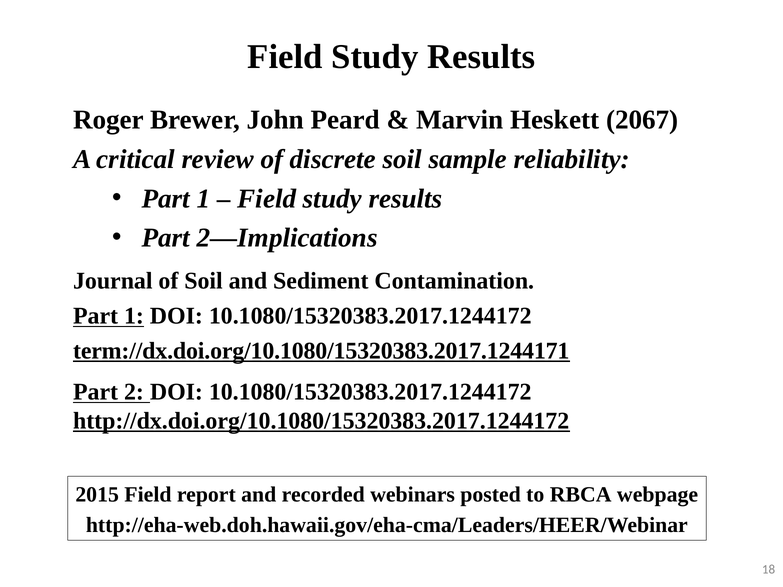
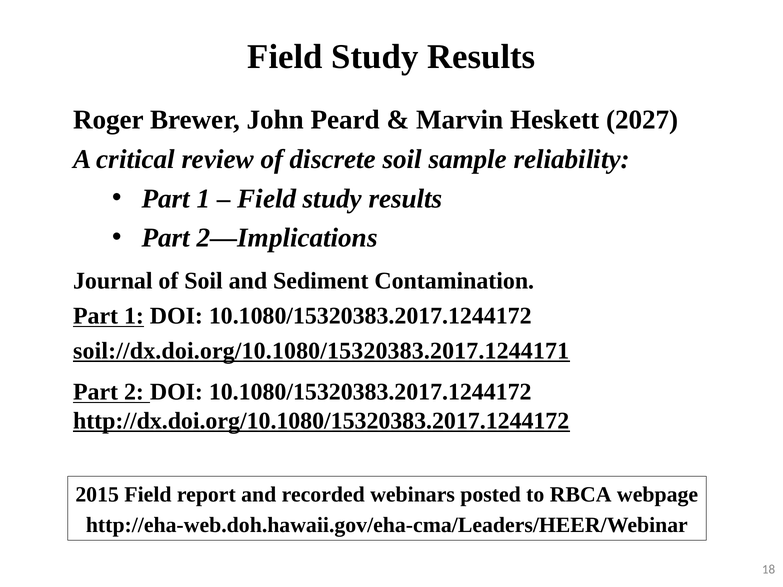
2067: 2067 -> 2027 (642, 120)
term://dx.doi.org/10.1080/15320383.2017.1244171: term://dx.doi.org/10.1080/15320383.2017.1244171 -> soil://dx.doi.org/10.1080/15320383.2017.1244171 (321, 351)
